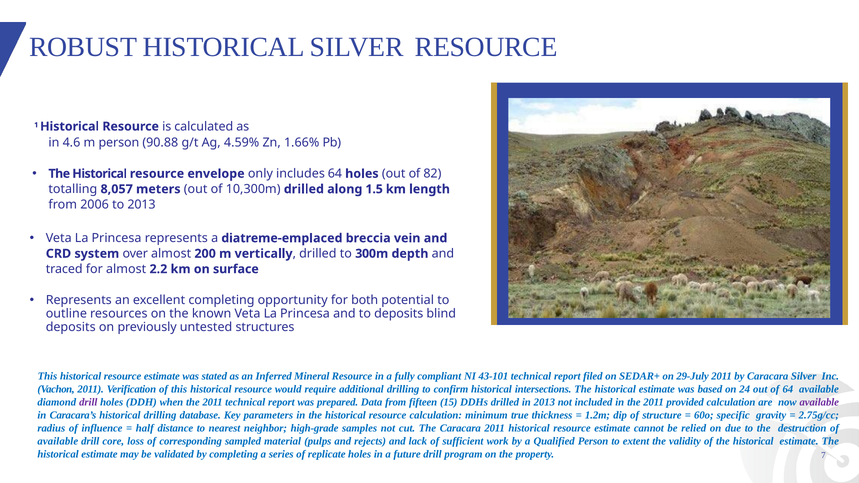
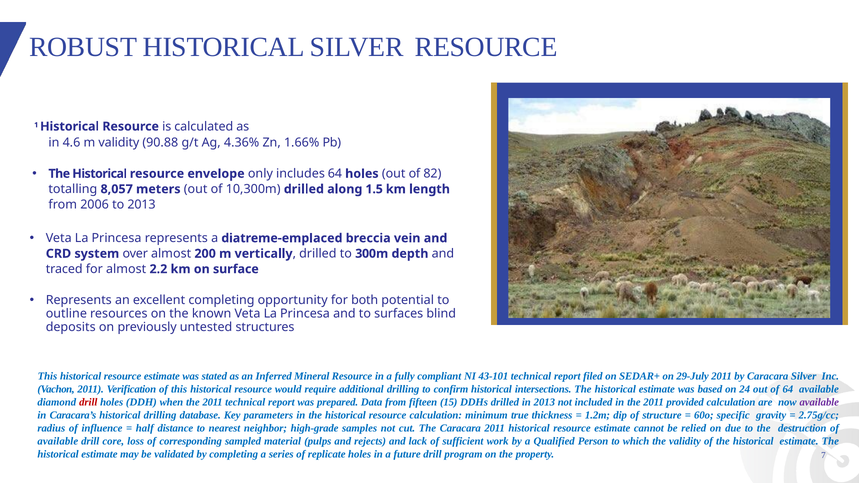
m person: person -> validity (119, 143)
4.59%: 4.59% -> 4.36% (242, 143)
to deposits: deposits -> surfaces (399, 314)
drill colour: purple -> red (88, 403)
extent: extent -> which (636, 442)
